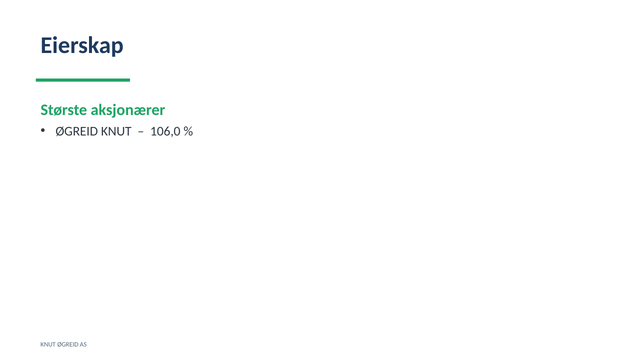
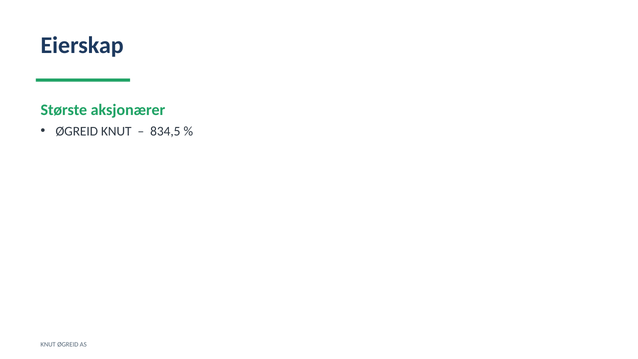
106,0: 106,0 -> 834,5 (165, 131)
